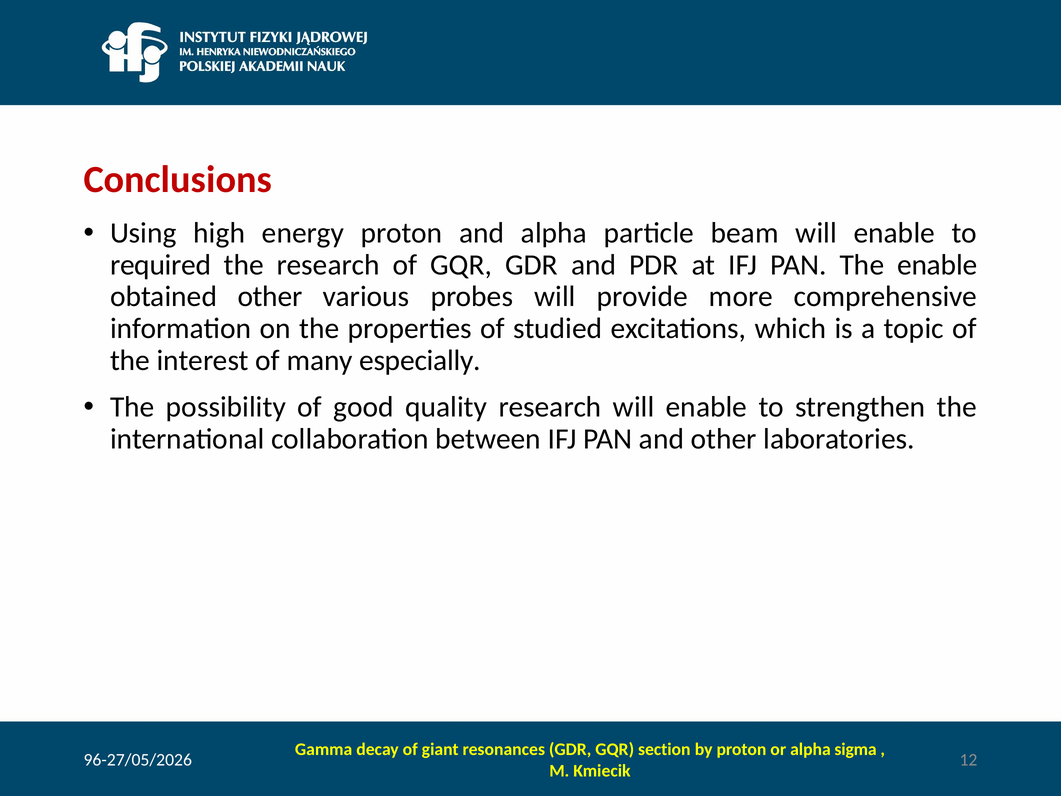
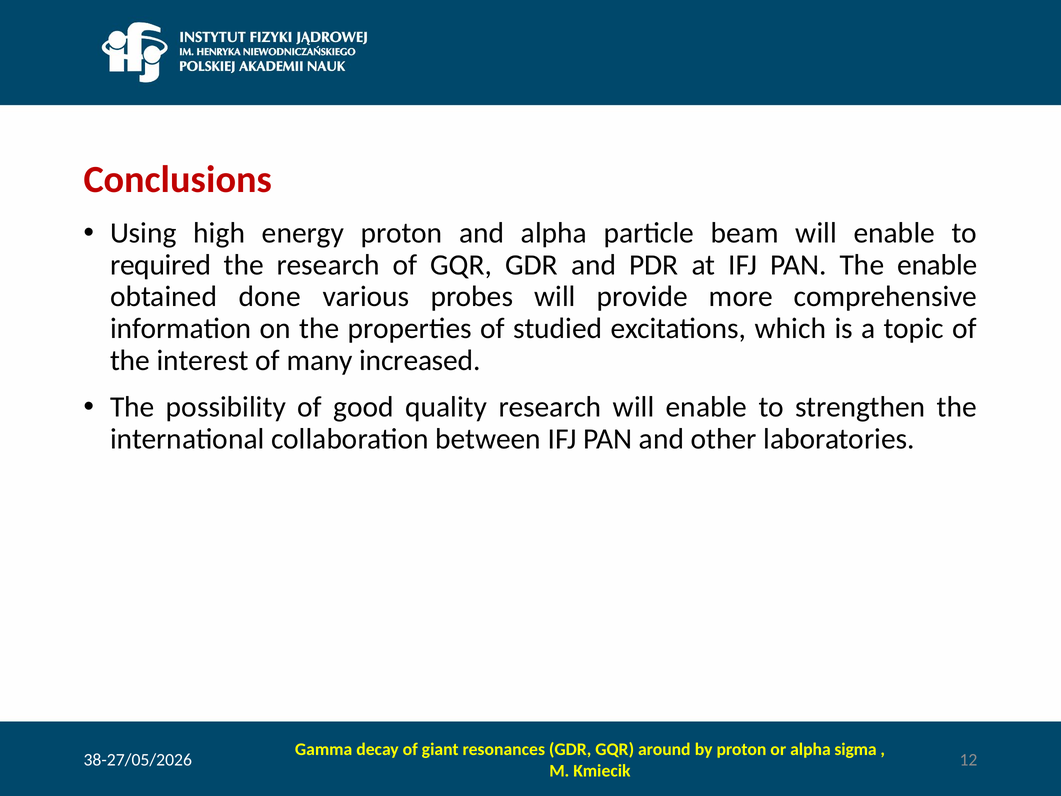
obtained other: other -> done (270, 297)
especially: especially -> increased (420, 360)
section: section -> around (664, 749)
96-27/05/2026: 96-27/05/2026 -> 38-27/05/2026 (138, 760)
